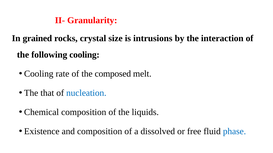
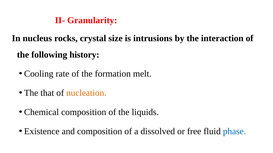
grained: grained -> nucleus (37, 38)
following cooling: cooling -> history (84, 55)
composed: composed -> formation (113, 74)
nucleation colour: blue -> orange (86, 93)
